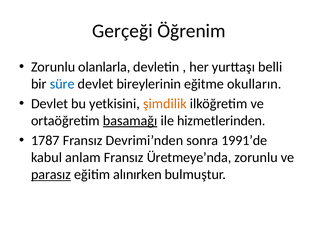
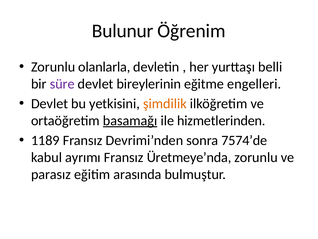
Gerçeği: Gerçeği -> Bulunur (123, 31)
süre colour: blue -> purple (62, 84)
okulların: okulların -> engelleri (254, 84)
1787: 1787 -> 1189 (45, 140)
1991’de: 1991’de -> 7574’de (244, 140)
anlam: anlam -> ayrımı (83, 157)
parasız underline: present -> none (51, 174)
alınırken: alınırken -> arasında (137, 174)
